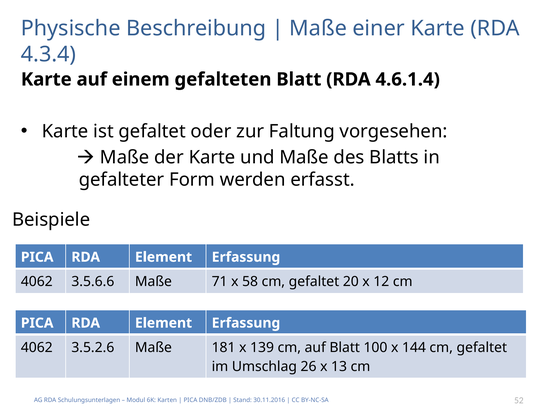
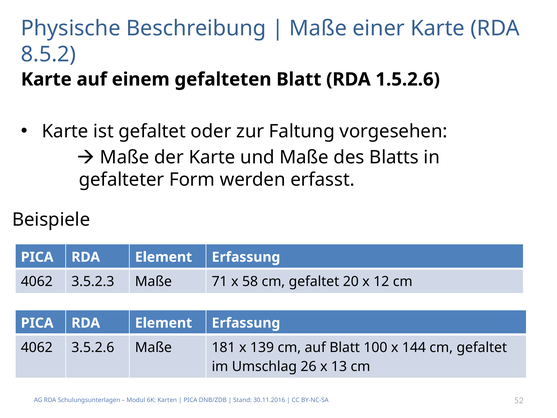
4.3.4: 4.3.4 -> 8.5.2 (48, 54)
4.6.1.4: 4.6.1.4 -> 1.5.2.6 (408, 79)
3.5.6.6: 3.5.6.6 -> 3.5.2.3 (93, 282)
